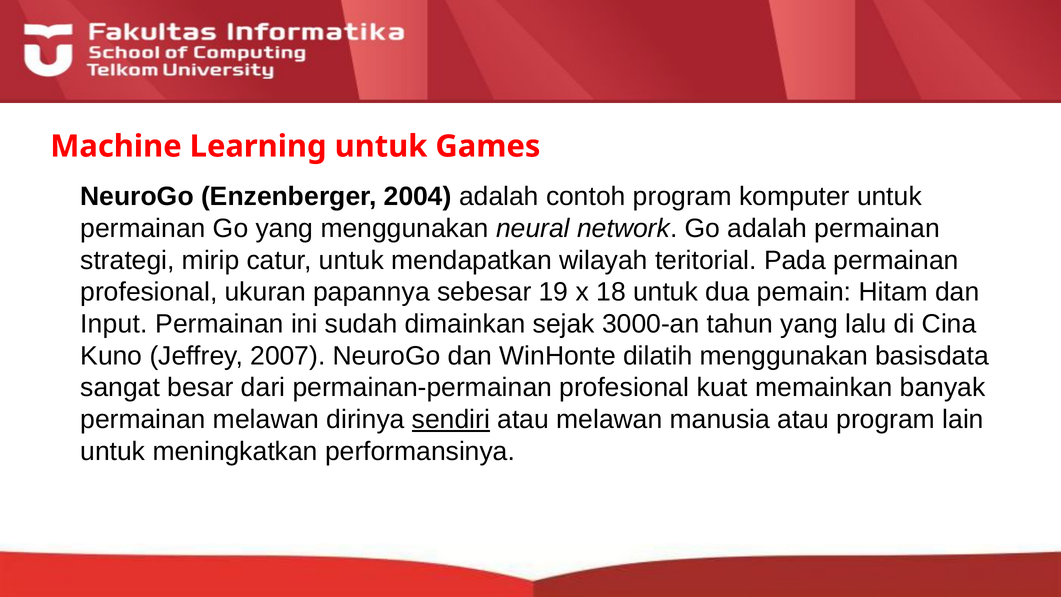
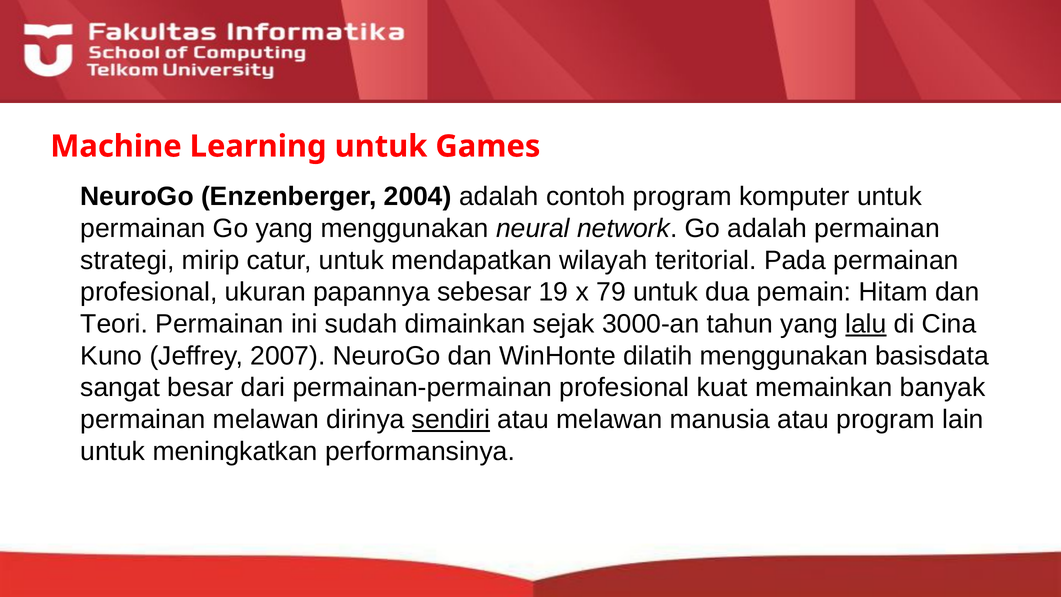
18: 18 -> 79 (611, 292)
Input: Input -> Teori (114, 324)
lalu underline: none -> present (866, 324)
